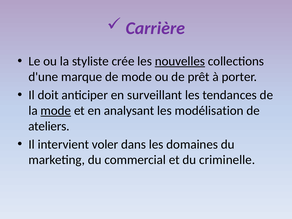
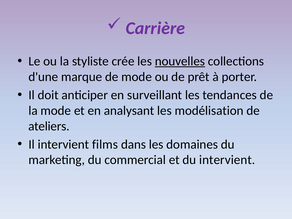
mode underline: present -> none (56, 111)
voler: voler -> films (105, 144)
du criminelle: criminelle -> intervient (227, 160)
